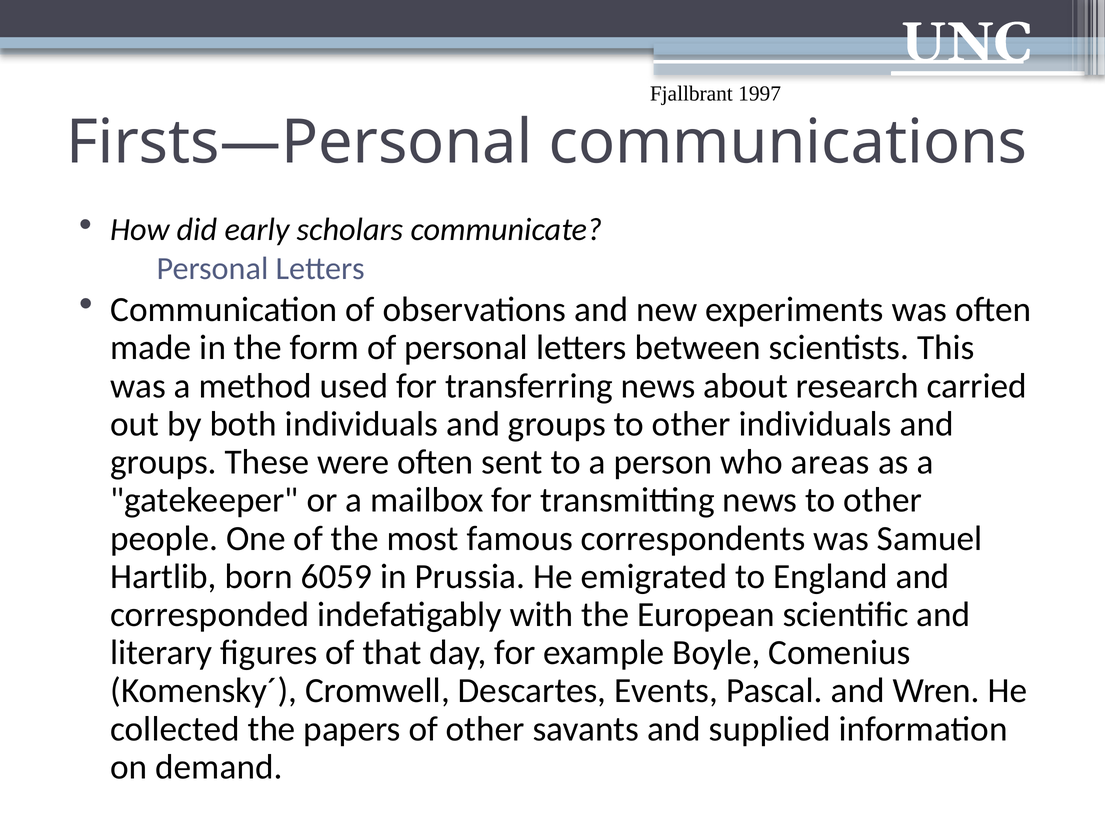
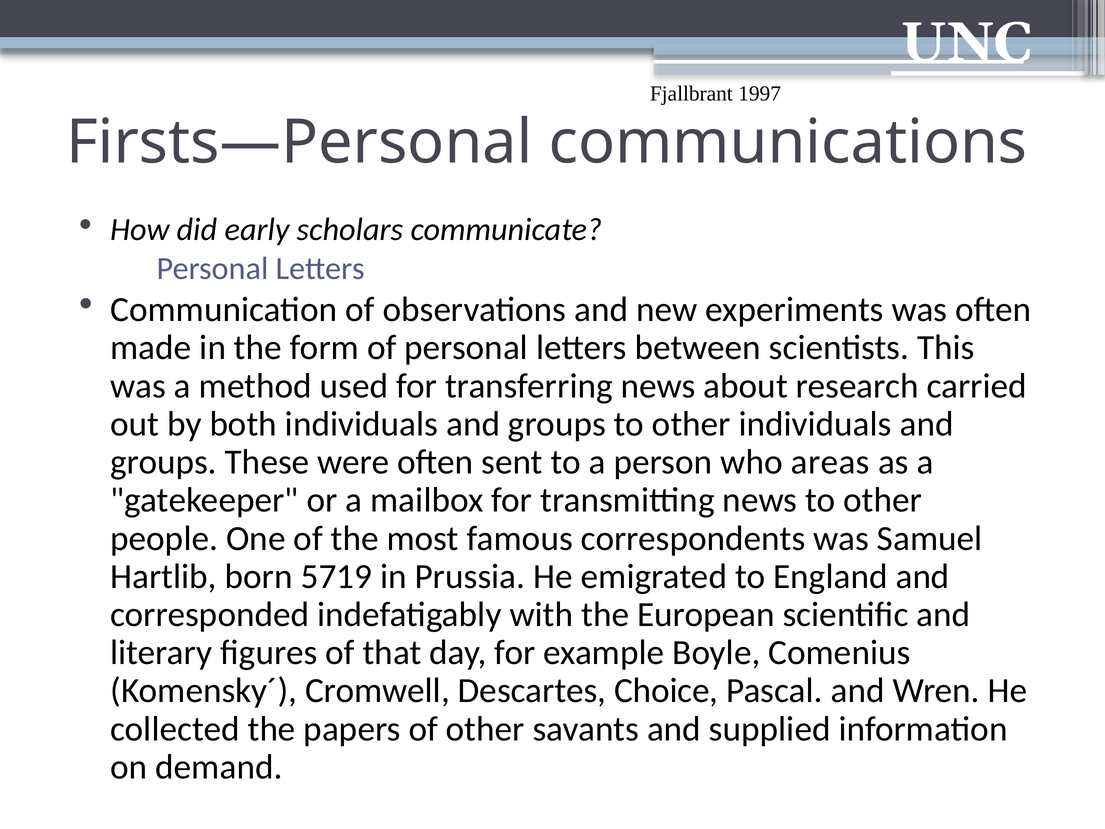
6059: 6059 -> 5719 (336, 576)
Events: Events -> Choice (666, 691)
